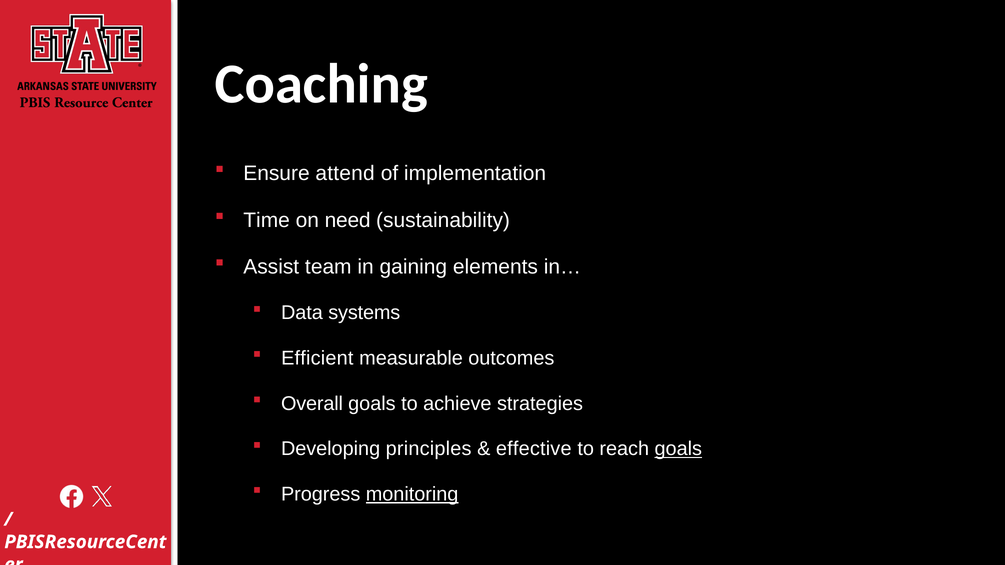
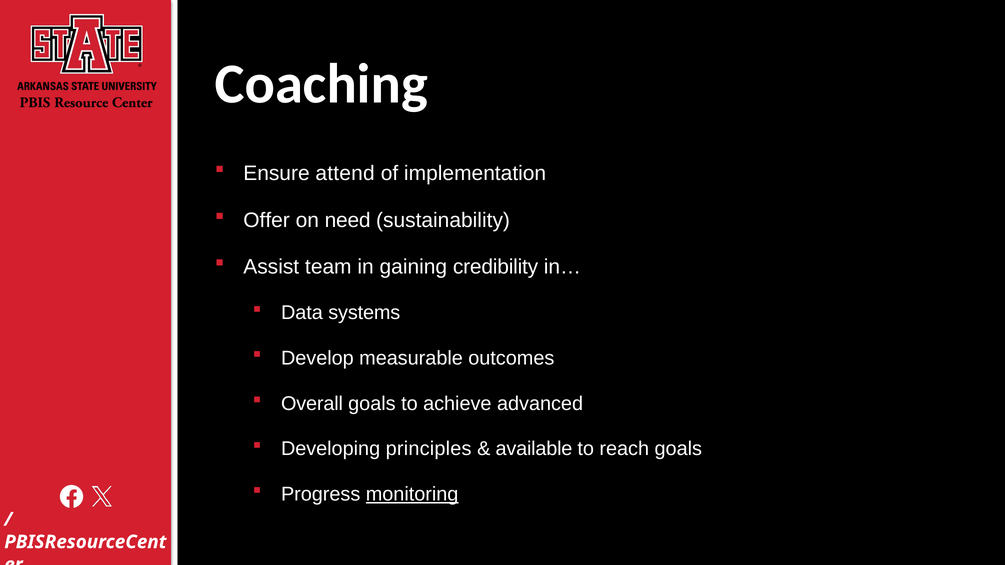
Time: Time -> Offer (267, 220)
elements: elements -> credibility (496, 267)
Efficient: Efficient -> Develop (317, 358)
strategies: strategies -> advanced (540, 404)
effective: effective -> available (534, 449)
goals underline: present -> none (678, 449)
